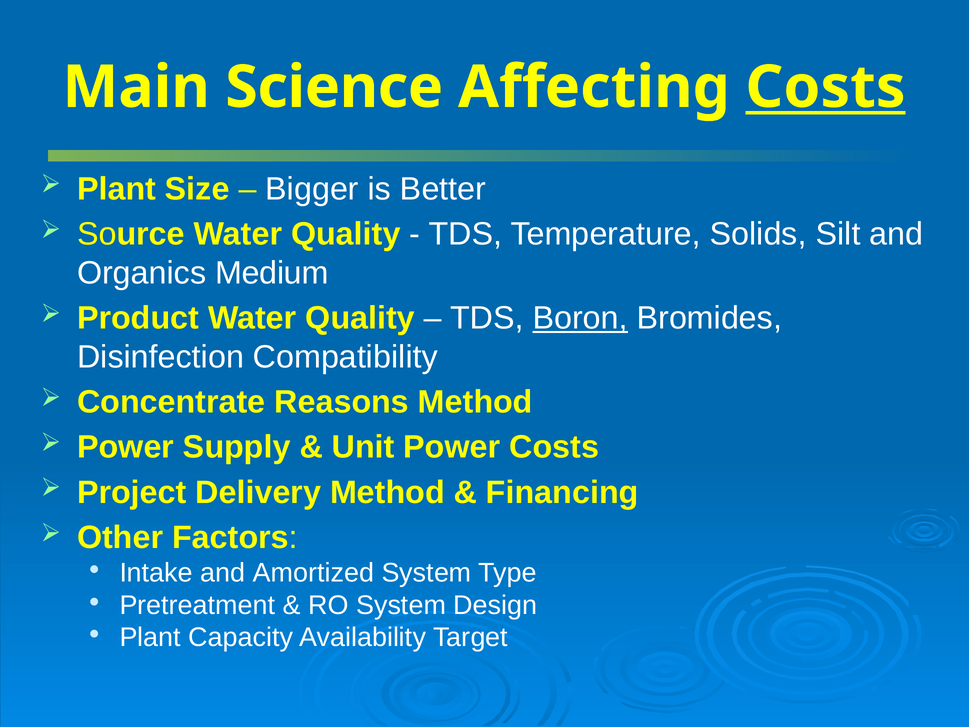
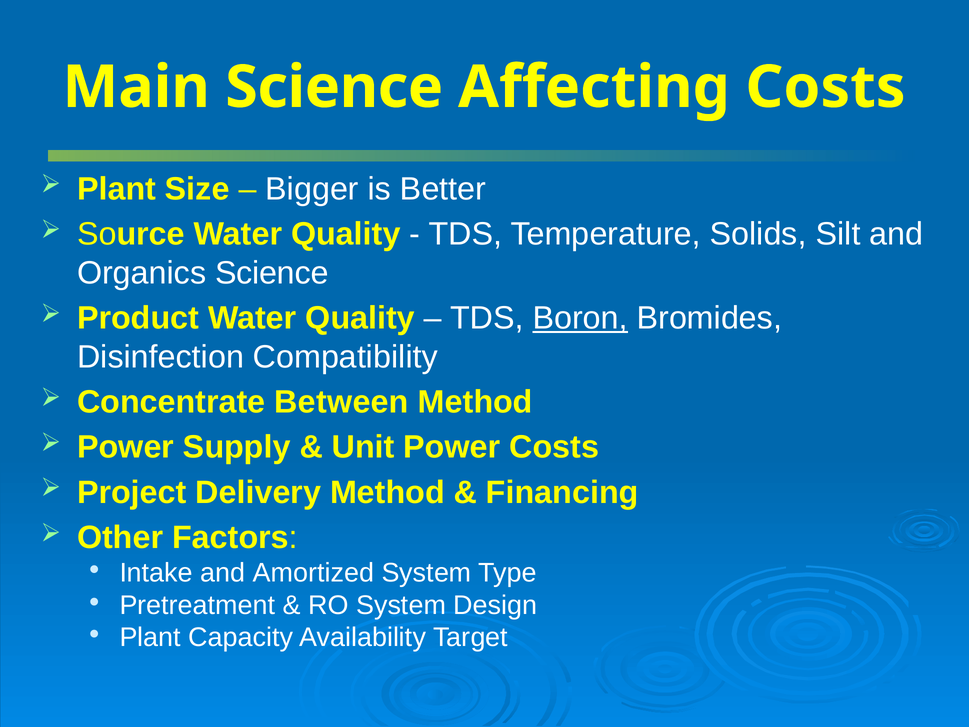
Costs underline: present -> none (825, 87)
Organics Medium: Medium -> Science (272, 273)
Reasons: Reasons -> Between (342, 402)
